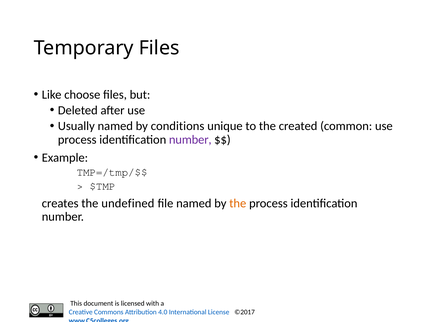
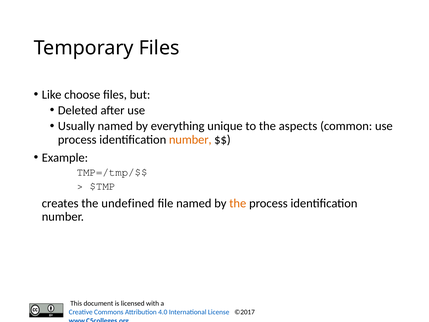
conditions: conditions -> everything (178, 126)
created: created -> aspects (298, 126)
number colour: purple -> orange (190, 139)
